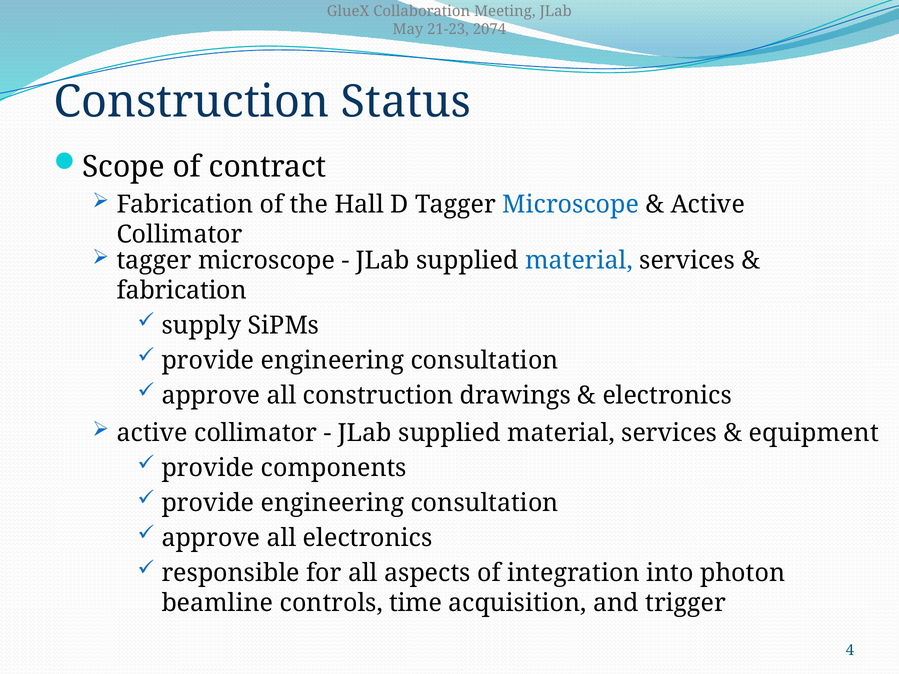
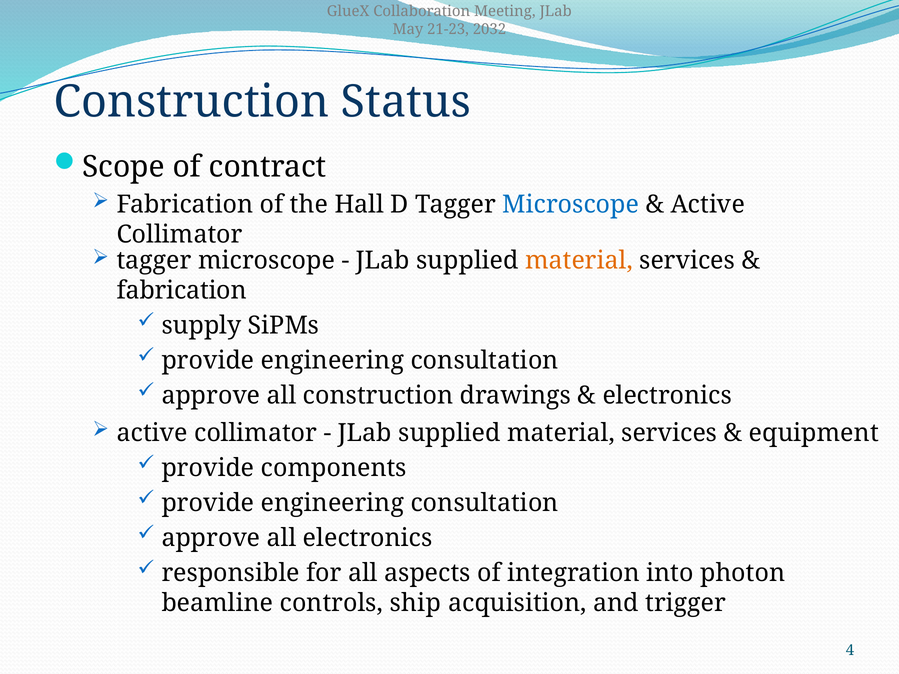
2074: 2074 -> 2032 (489, 29)
material colour: blue -> orange (579, 261)
time: time -> ship (415, 603)
